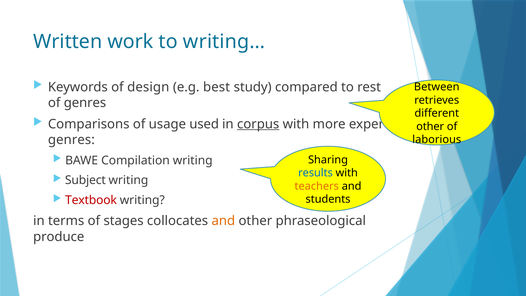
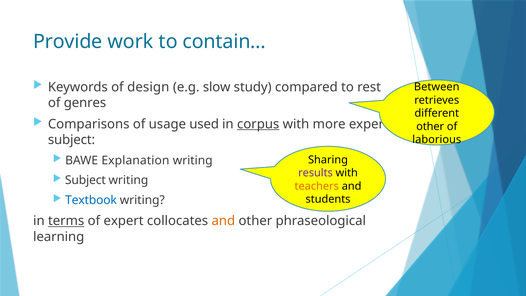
Written: Written -> Provide (68, 41)
writing…: writing… -> contain… (224, 41)
best: best -> slow (217, 87)
genres: genres -> subject (72, 140)
Compilation: Compilation -> Explanation (135, 160)
results colour: blue -> purple (315, 173)
Textbook colour: red -> blue (91, 200)
terms underline: none -> present (66, 221)
of stages: stages -> expert (124, 221)
produce: produce -> learning (59, 237)
